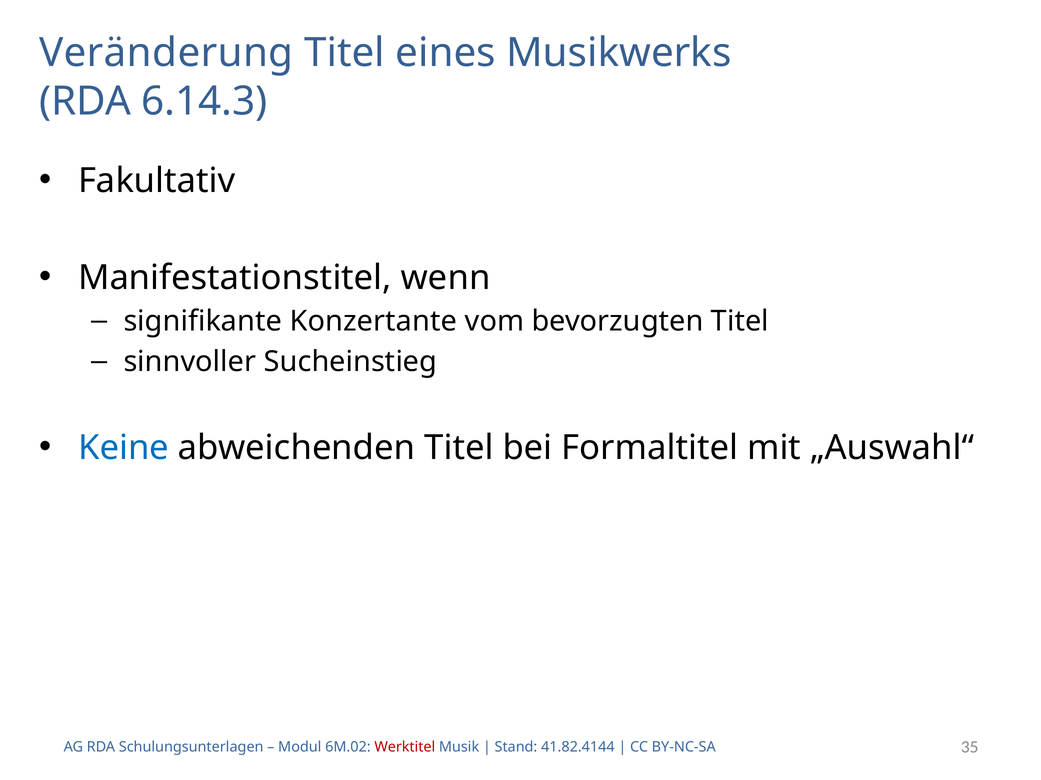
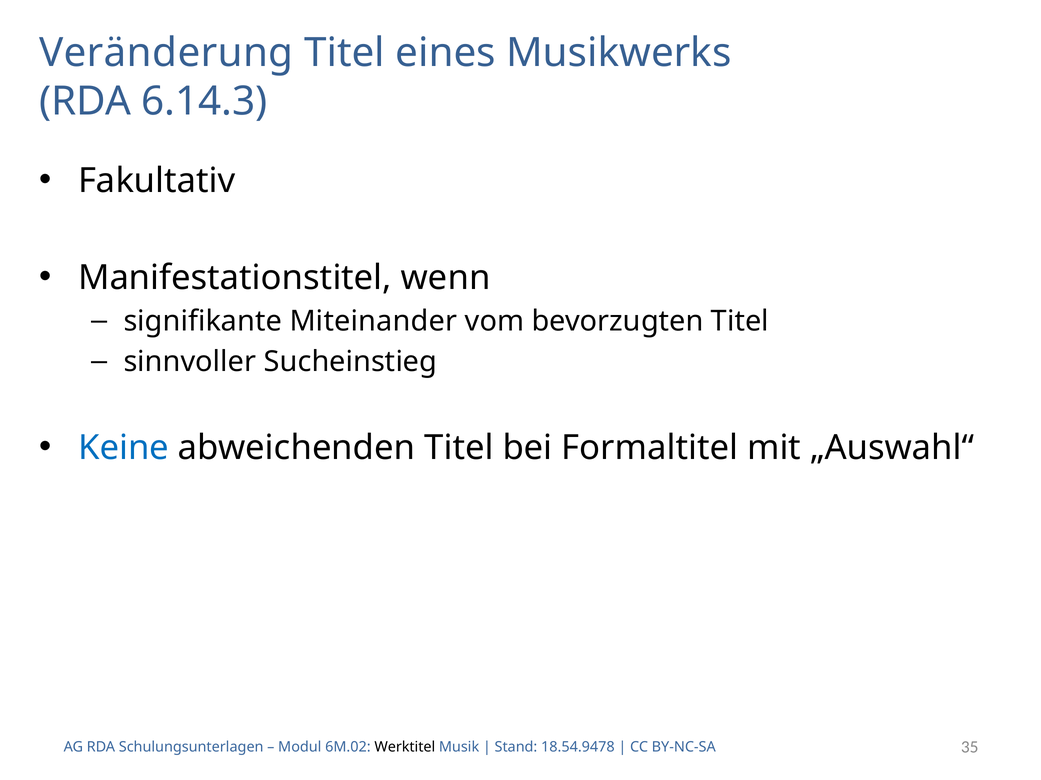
Konzertante: Konzertante -> Miteinander (373, 322)
Werktitel colour: red -> black (405, 748)
41.82.4144: 41.82.4144 -> 18.54.9478 (578, 748)
